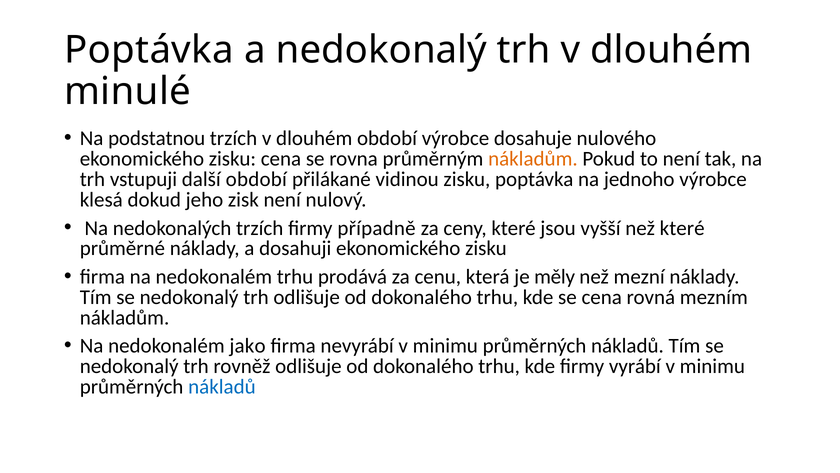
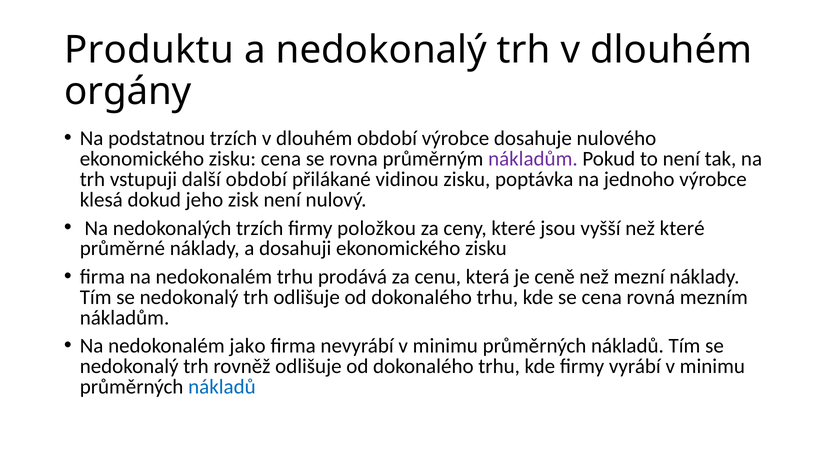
Poptávka: Poptávka -> Produktu (149, 50)
minulé: minulé -> orgány (128, 91)
nákladům colour: orange -> purple (533, 159)
případně: případně -> položkou (377, 228)
měly: měly -> ceně (555, 277)
